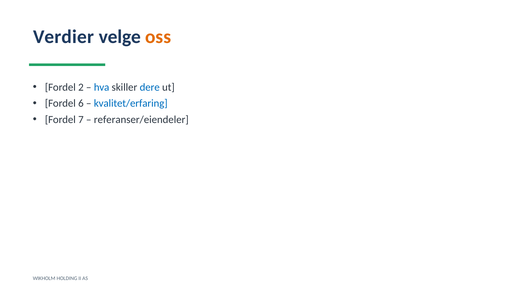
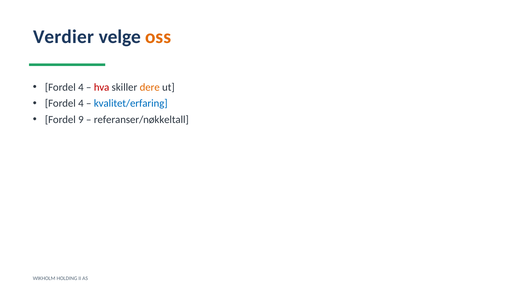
2: 2 -> 4 (81, 87)
hva colour: blue -> red (102, 87)
dere colour: blue -> orange (150, 87)
6: 6 -> 4 (81, 104)
7: 7 -> 9 (81, 120)
referanser/eiendeler: referanser/eiendeler -> referanser/nøkkeltall (141, 120)
